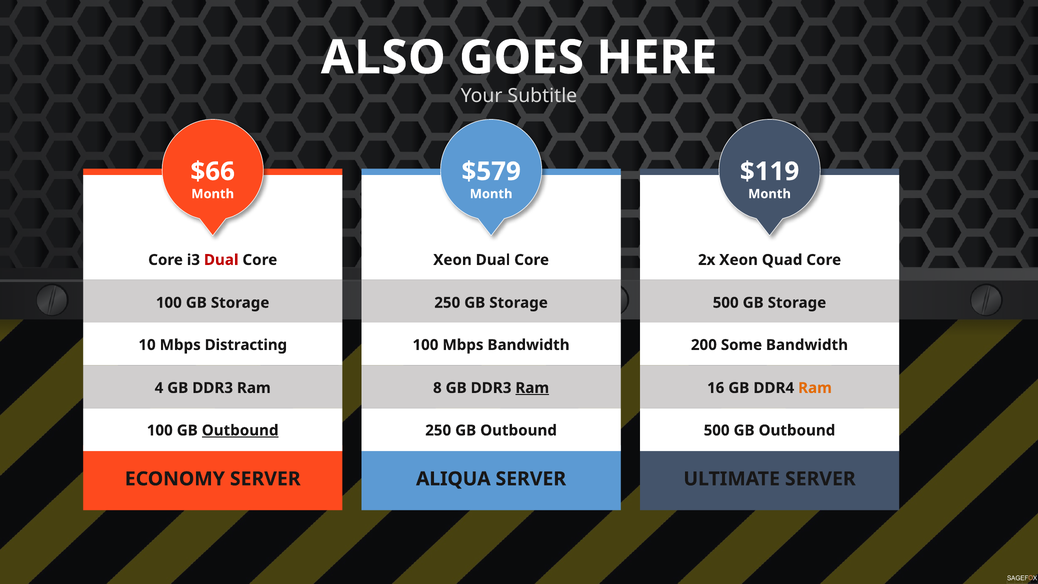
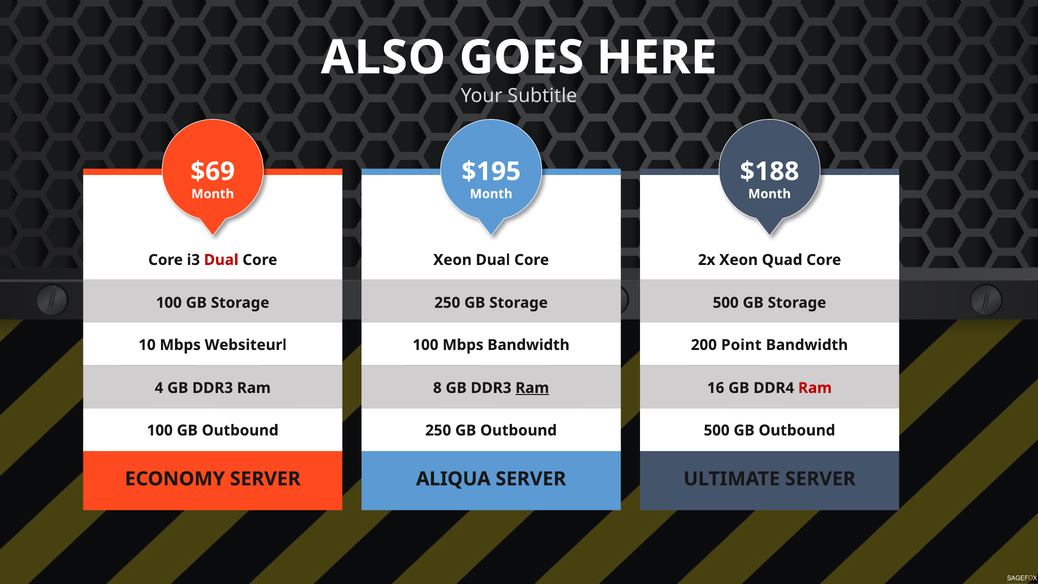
$66: $66 -> $69 (213, 171)
$579: $579 -> $195 (491, 171)
$119: $119 -> $188 (770, 171)
Distracting: Distracting -> Websiteurl (246, 345)
Some: Some -> Point (741, 345)
Ram colour: orange -> red (815, 388)
Outbound underline: present -> none (240, 430)
